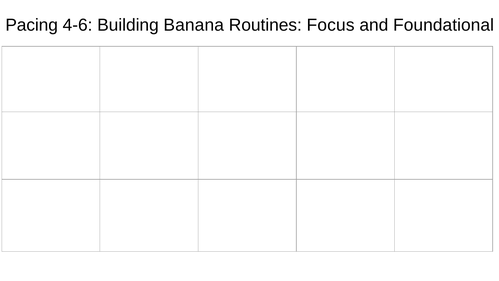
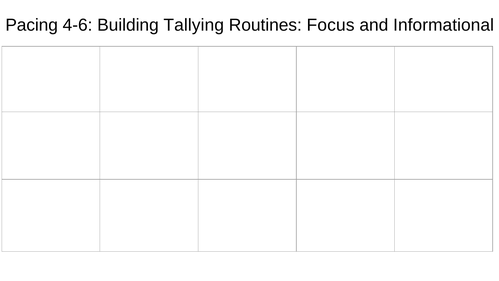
Banana: Banana -> Tallying (194, 25)
Foundational: Foundational -> Informational (444, 25)
